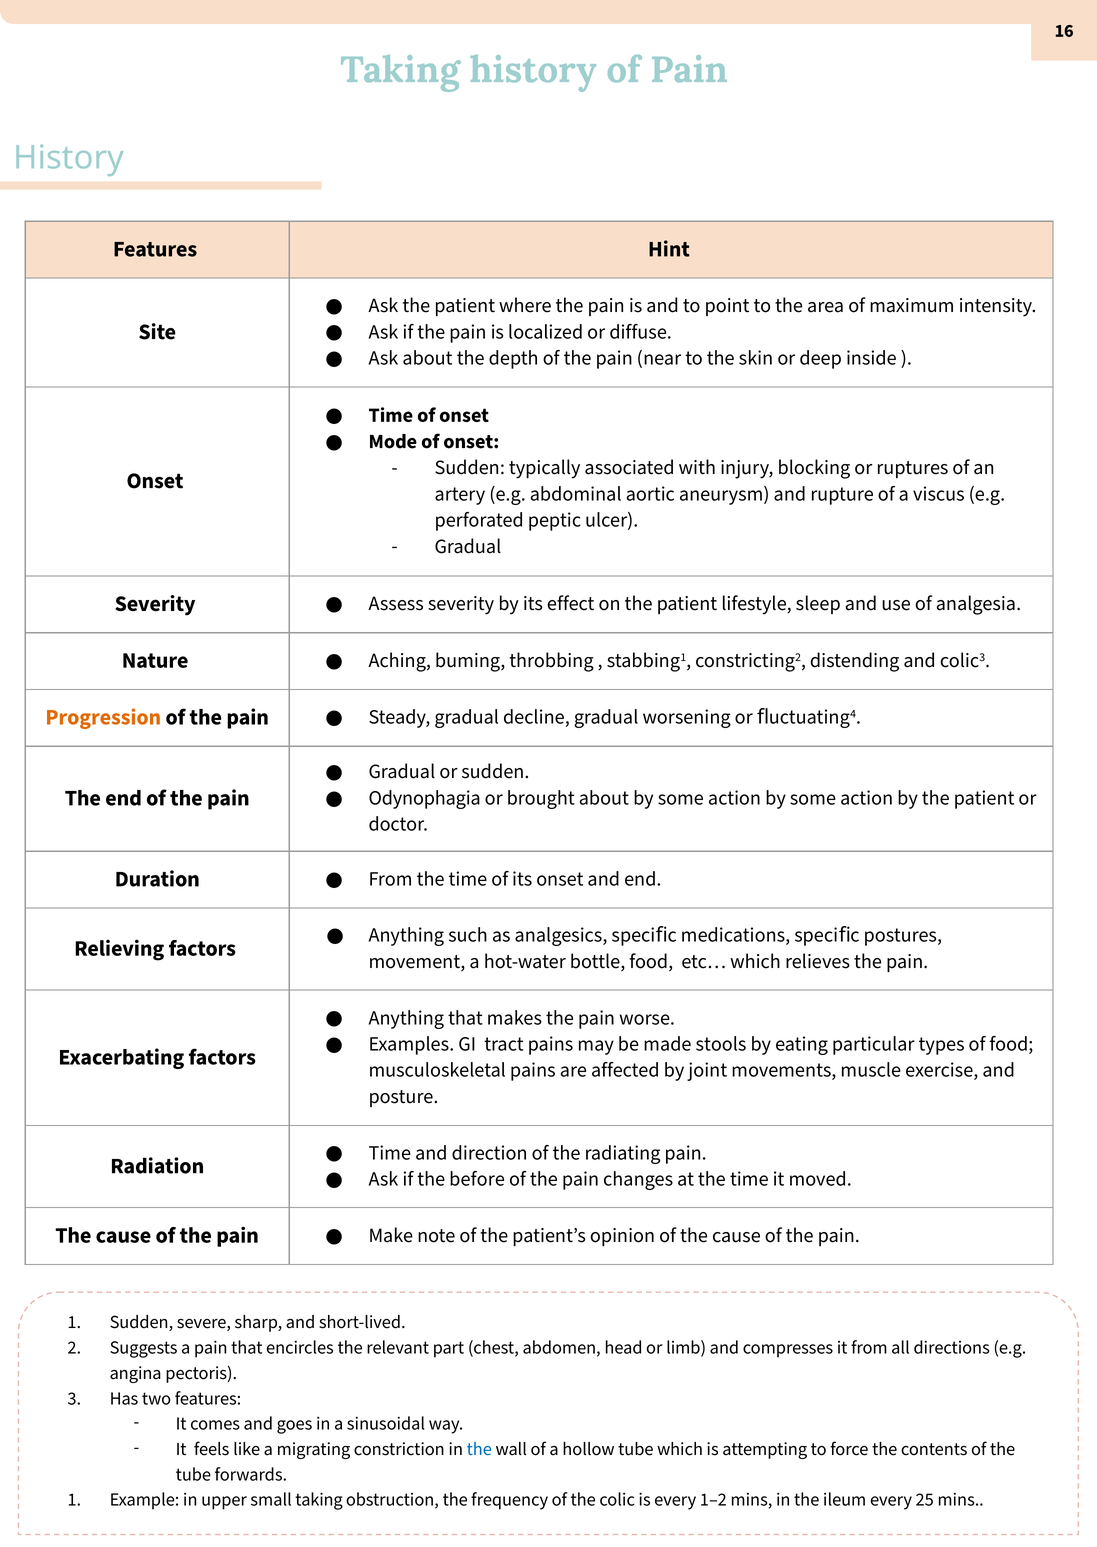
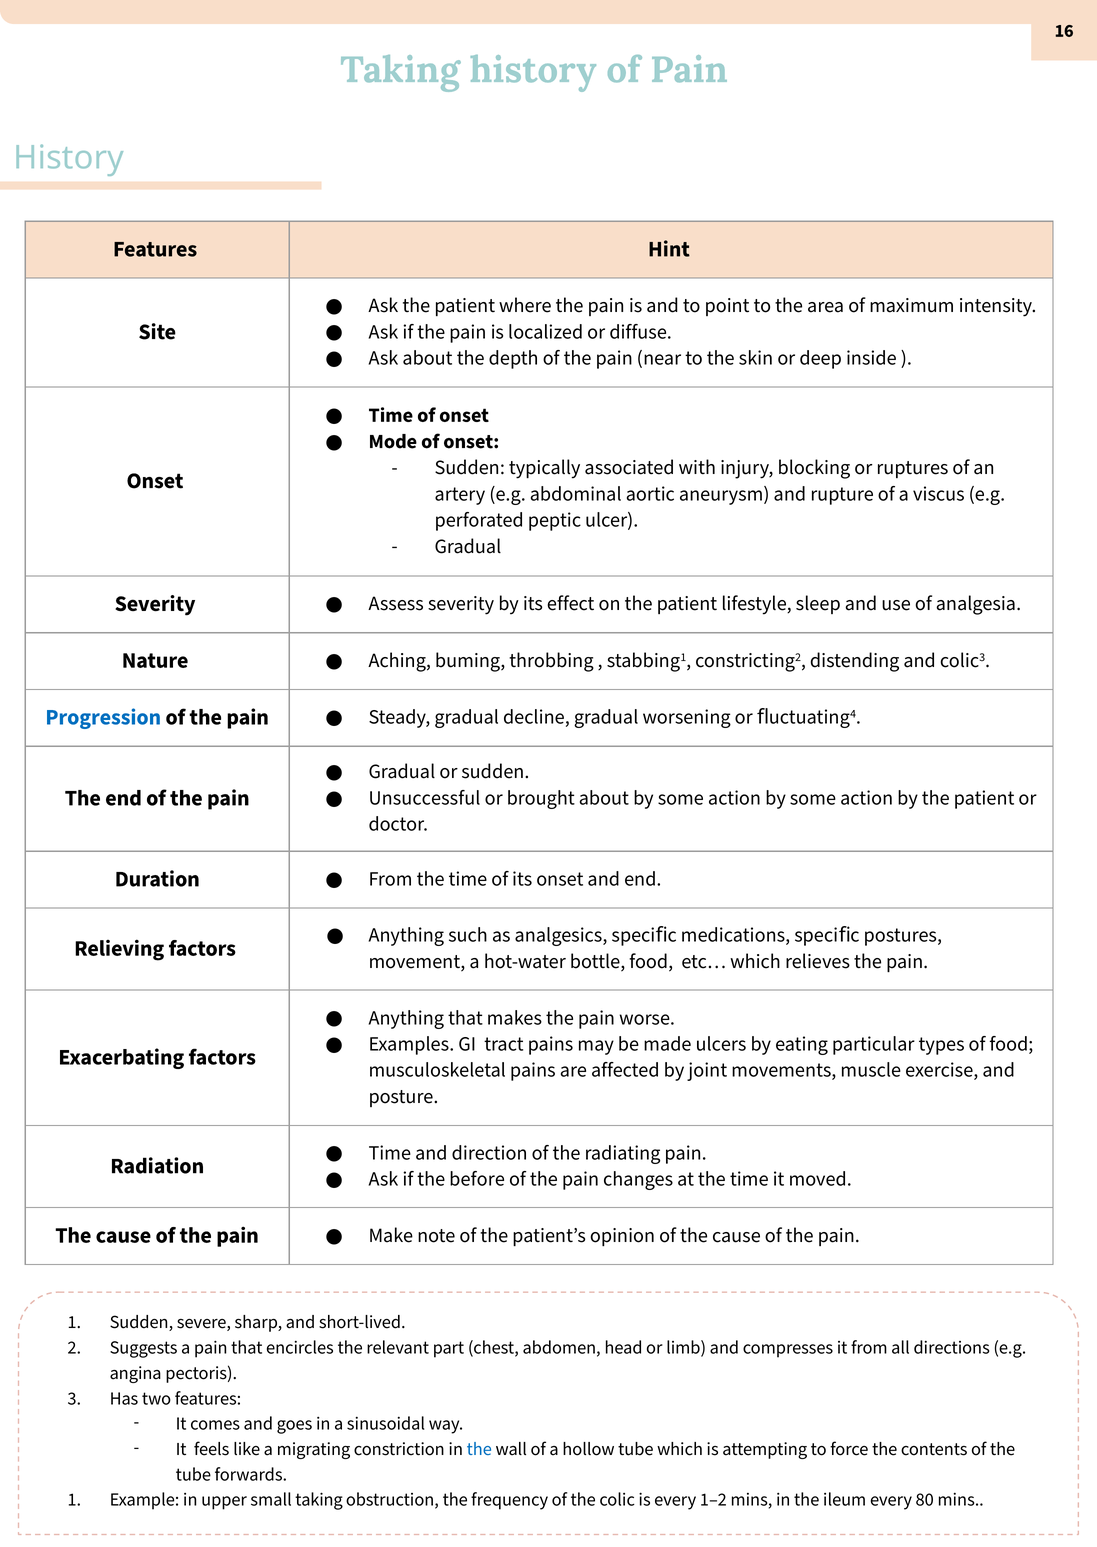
Progression colour: orange -> blue (103, 717)
Odynophagia: Odynophagia -> Unsuccessful (425, 798)
stools: stools -> ulcers (721, 1044)
25: 25 -> 80 (925, 1499)
